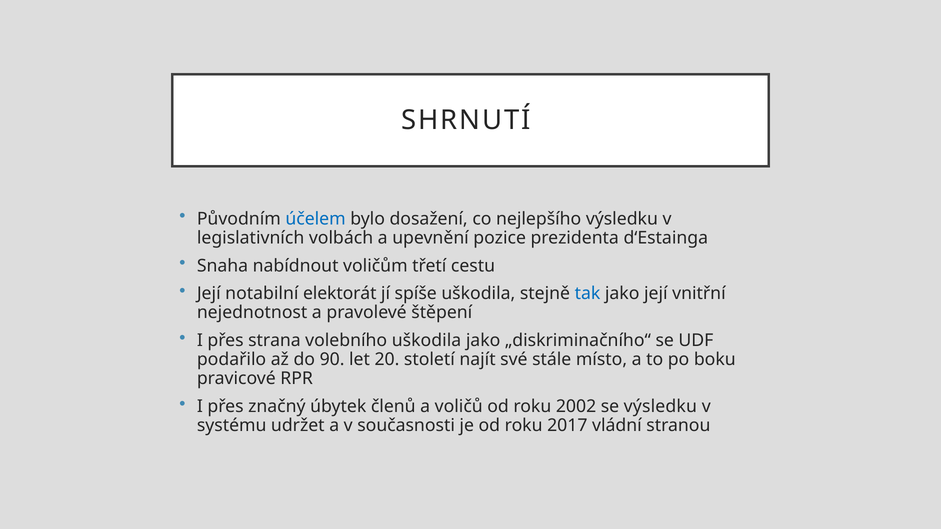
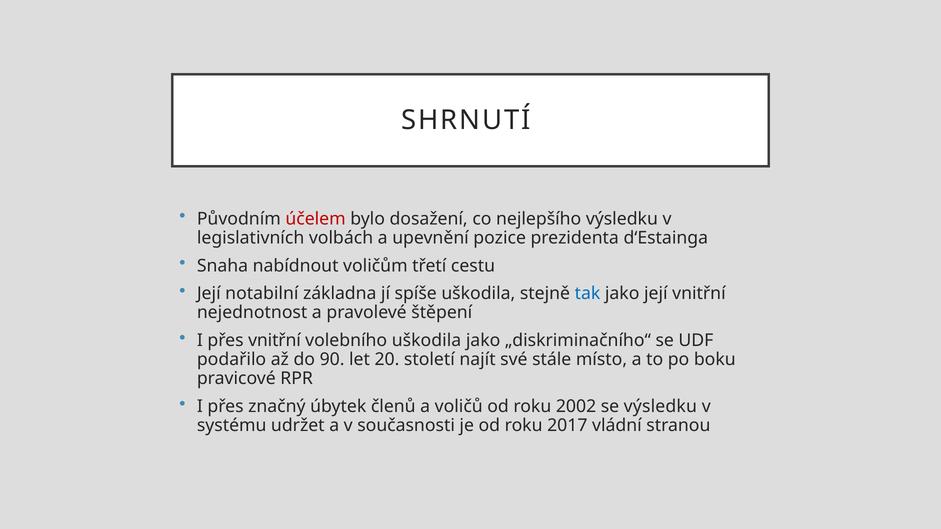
účelem colour: blue -> red (316, 219)
elektorát: elektorát -> základna (340, 294)
přes strana: strana -> vnitřní (274, 341)
